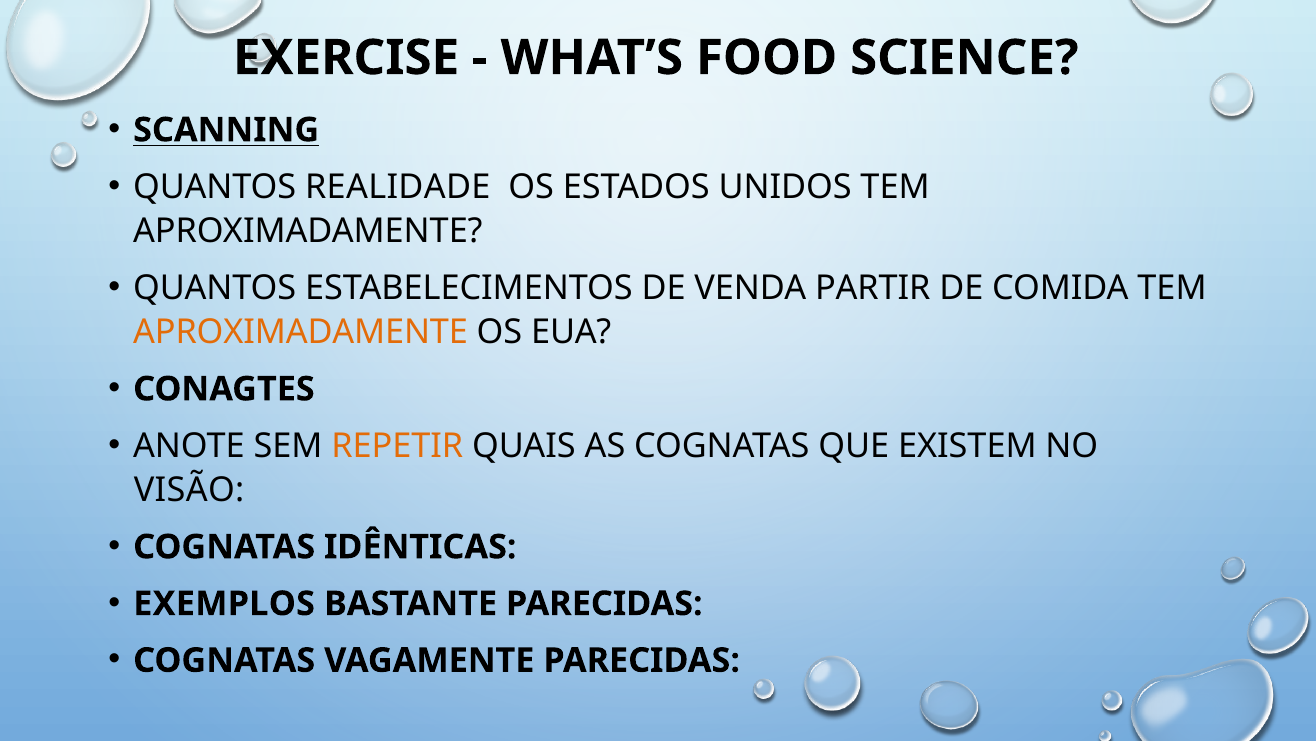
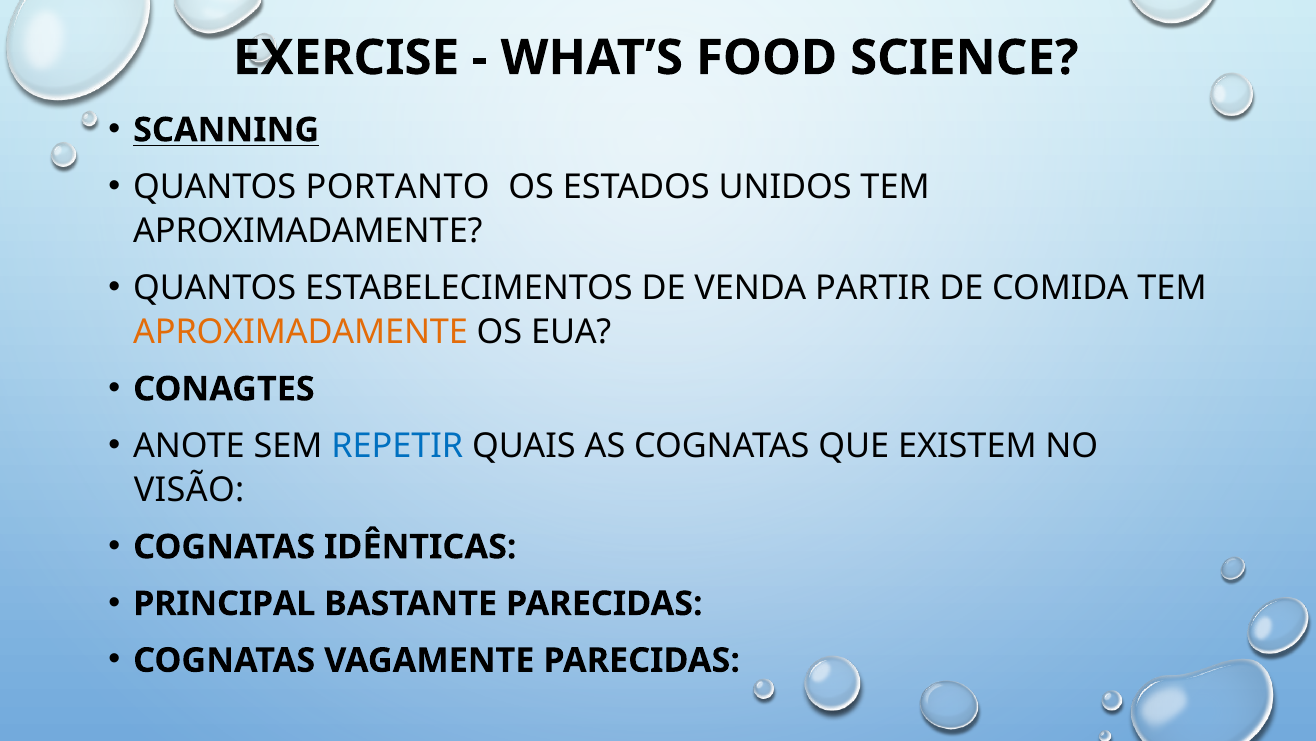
REALIDADE: REALIDADE -> PORTANTO (398, 187)
REPETIR colour: orange -> blue (397, 445)
EXEMPLOS: EXEMPLOS -> PRINCIPAL (224, 603)
